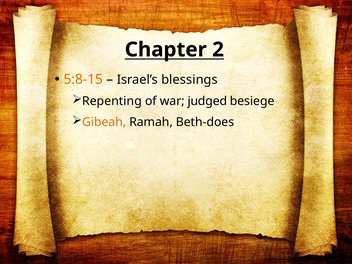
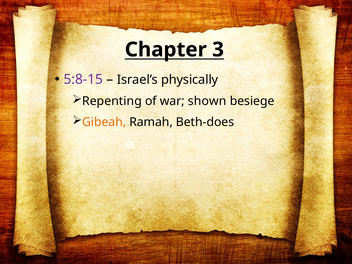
2: 2 -> 3 (218, 50)
5:8-15 colour: orange -> purple (83, 79)
blessings: blessings -> physically (190, 80)
judged: judged -> shown (207, 101)
